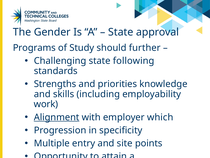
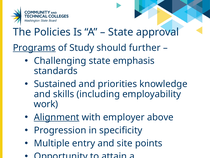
Gender: Gender -> Policies (52, 32)
Programs underline: none -> present (34, 48)
following: following -> emphasis (134, 61)
Strengths: Strengths -> Sustained (55, 84)
which: which -> above (160, 117)
